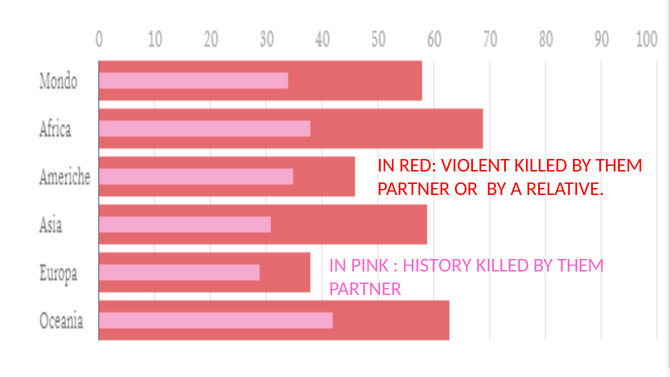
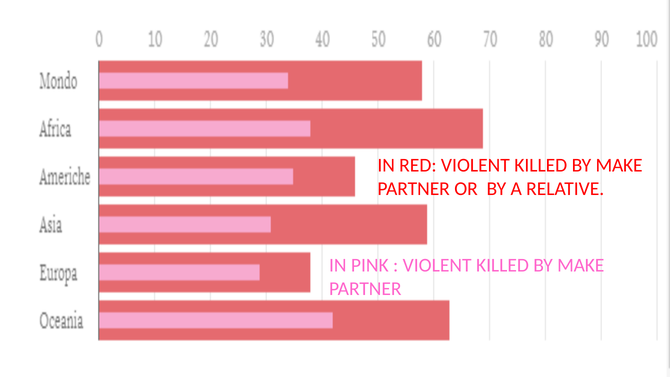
THEM: THEM -> MAKE (619, 165)
HISTORY: HISTORY -> VIOLENT (437, 265)
THEM: THEM -> MAKE (581, 265)
